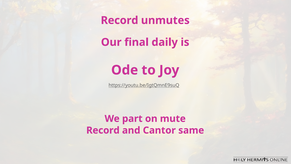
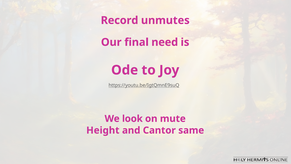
daily: daily -> need (165, 42)
part: part -> look (132, 118)
Record: Record -> Height (103, 130)
